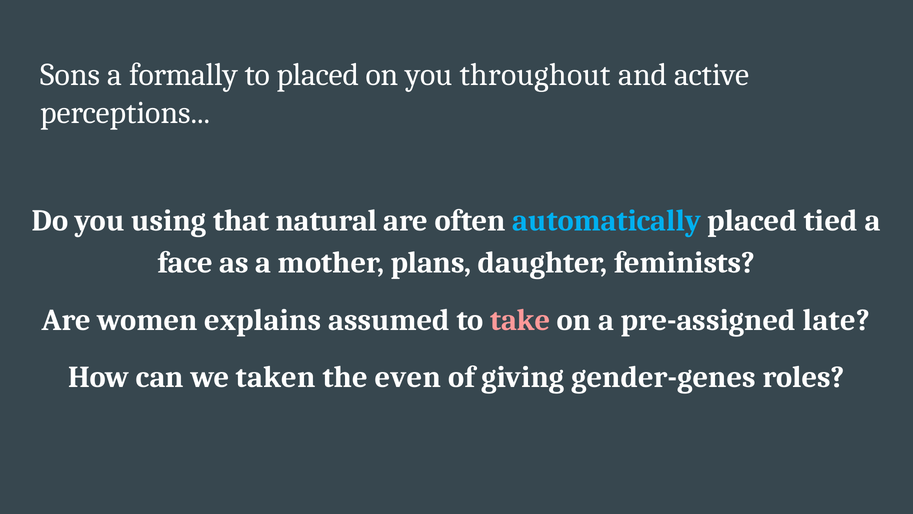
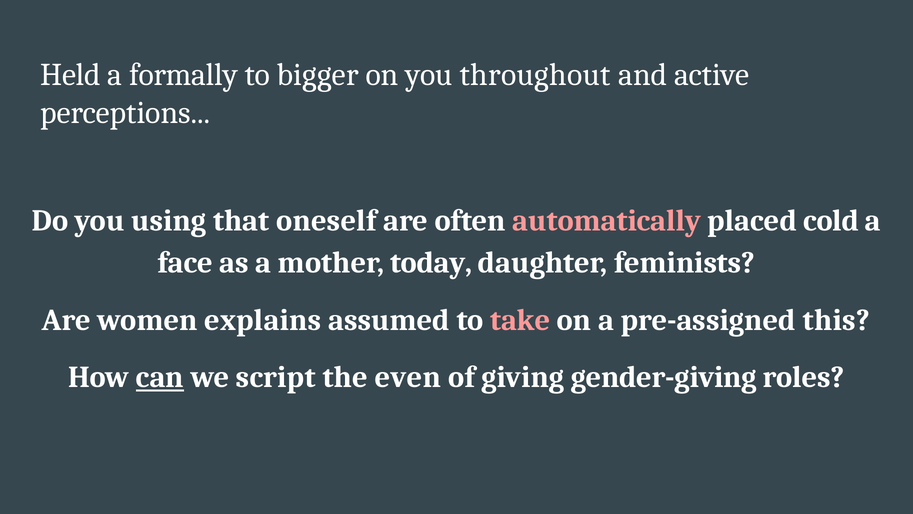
Sons: Sons -> Held (70, 75)
to placed: placed -> bigger (318, 75)
natural: natural -> oneself (326, 221)
automatically colour: light blue -> pink (607, 221)
tied: tied -> cold (831, 221)
plans: plans -> today (431, 263)
late: late -> this (836, 320)
can underline: none -> present (160, 377)
taken: taken -> script (276, 377)
gender-genes: gender-genes -> gender-giving (664, 377)
